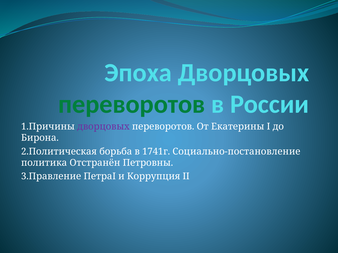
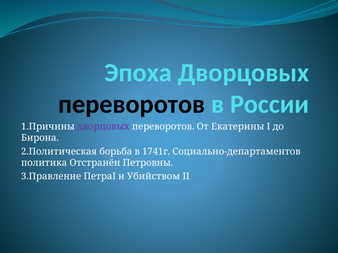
переворотов colour: green -> black (132, 104)
Социально-постановление: Социально-постановление -> Социально-департаментов (236, 152)
Коррупция: Коррупция -> Убийством (154, 177)
